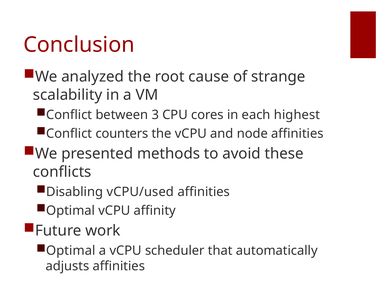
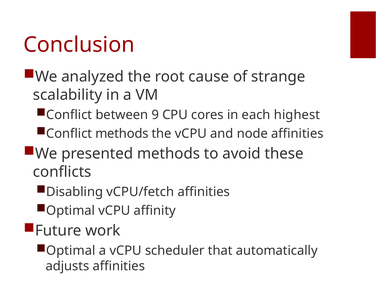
3: 3 -> 9 (155, 115)
Conflict counters: counters -> methods (122, 134)
vCPU/used: vCPU/used -> vCPU/fetch (140, 192)
